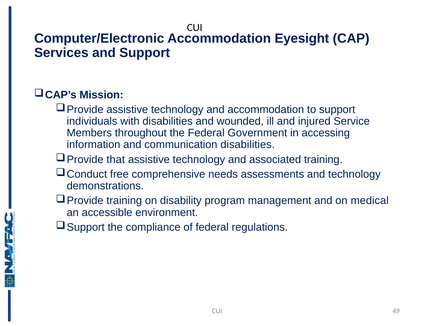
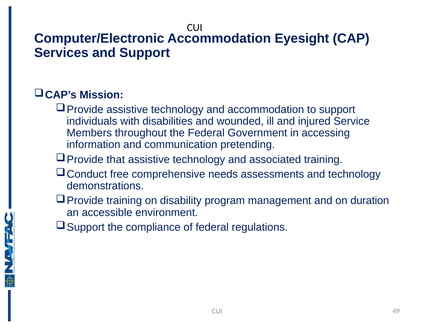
communication disabilities: disabilities -> pretending (248, 145)
medical: medical -> duration (370, 200)
